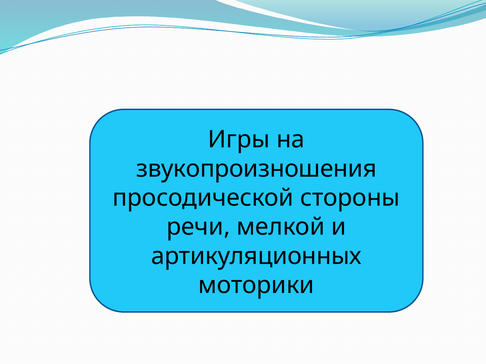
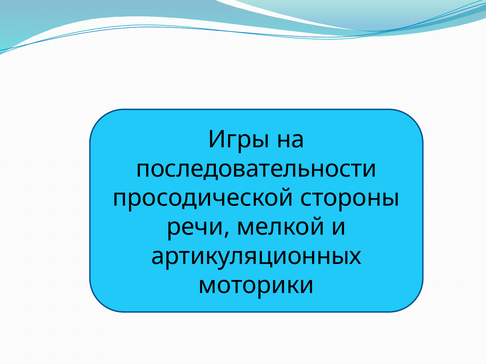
звукопроизношения: звукопроизношения -> последовательности (256, 169)
